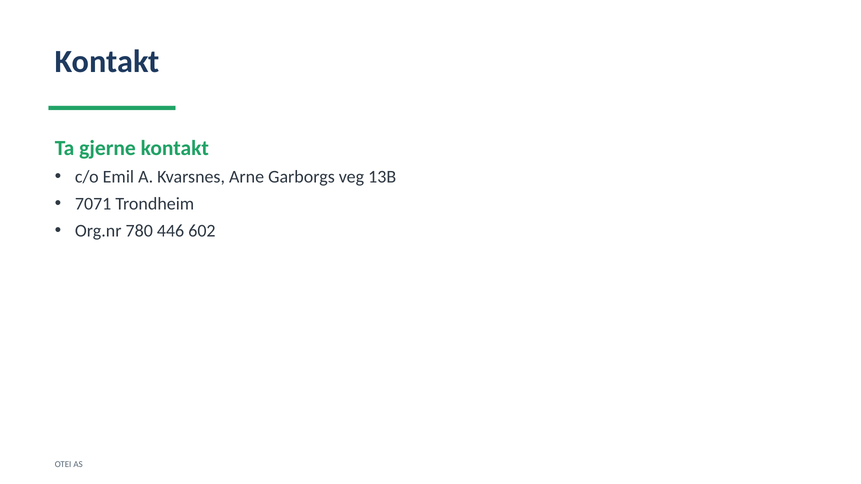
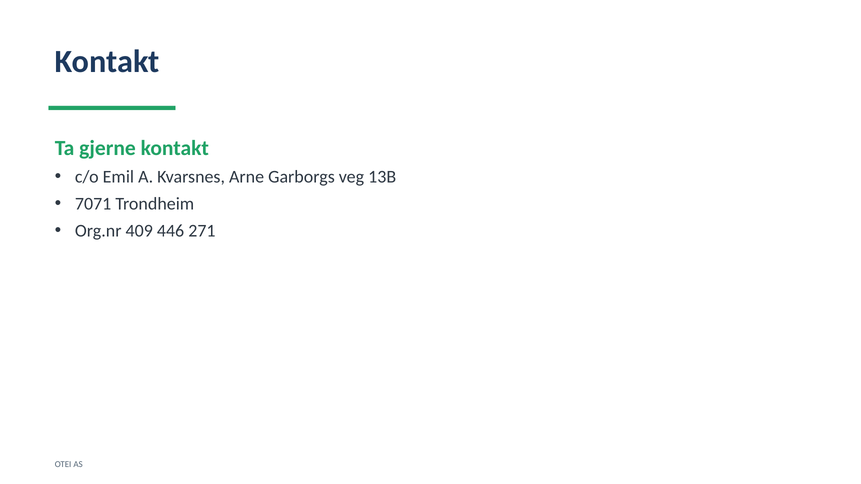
780: 780 -> 409 (139, 231)
602: 602 -> 271 (202, 231)
